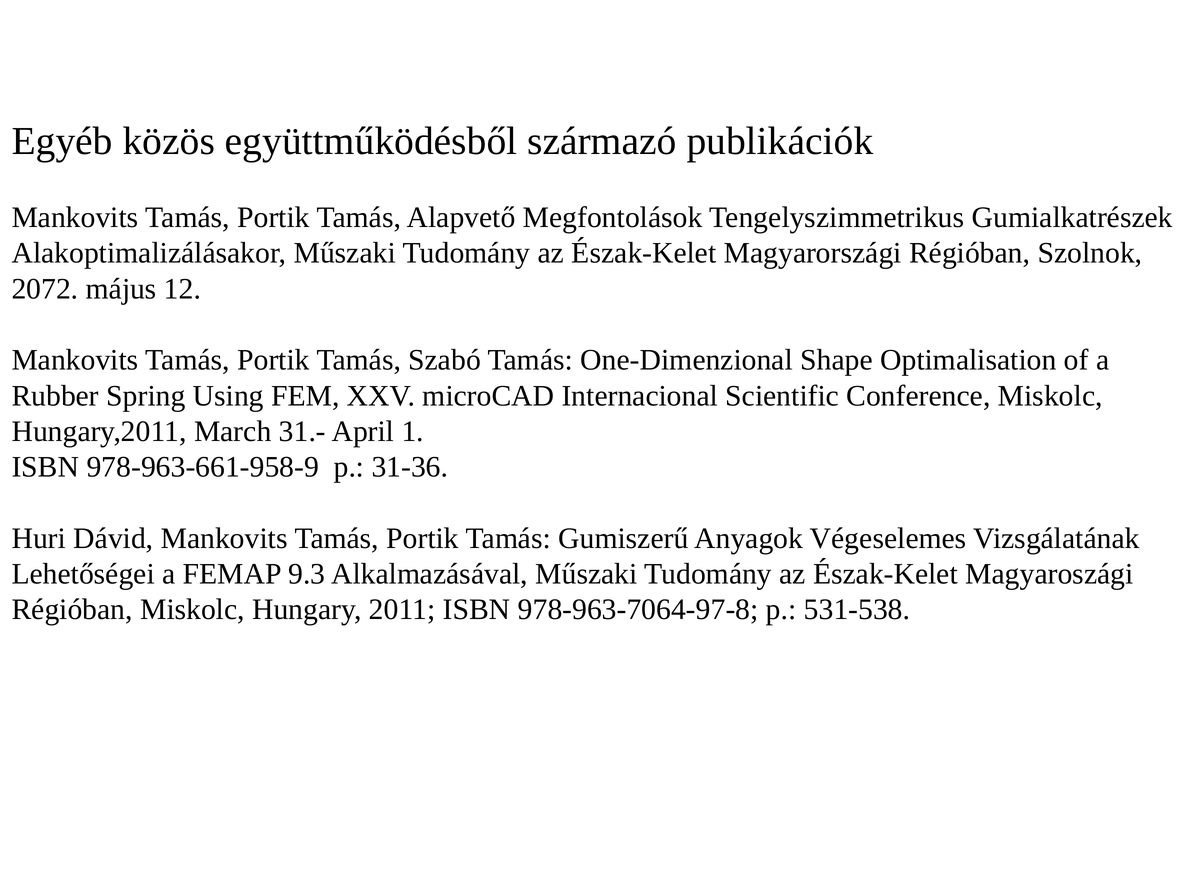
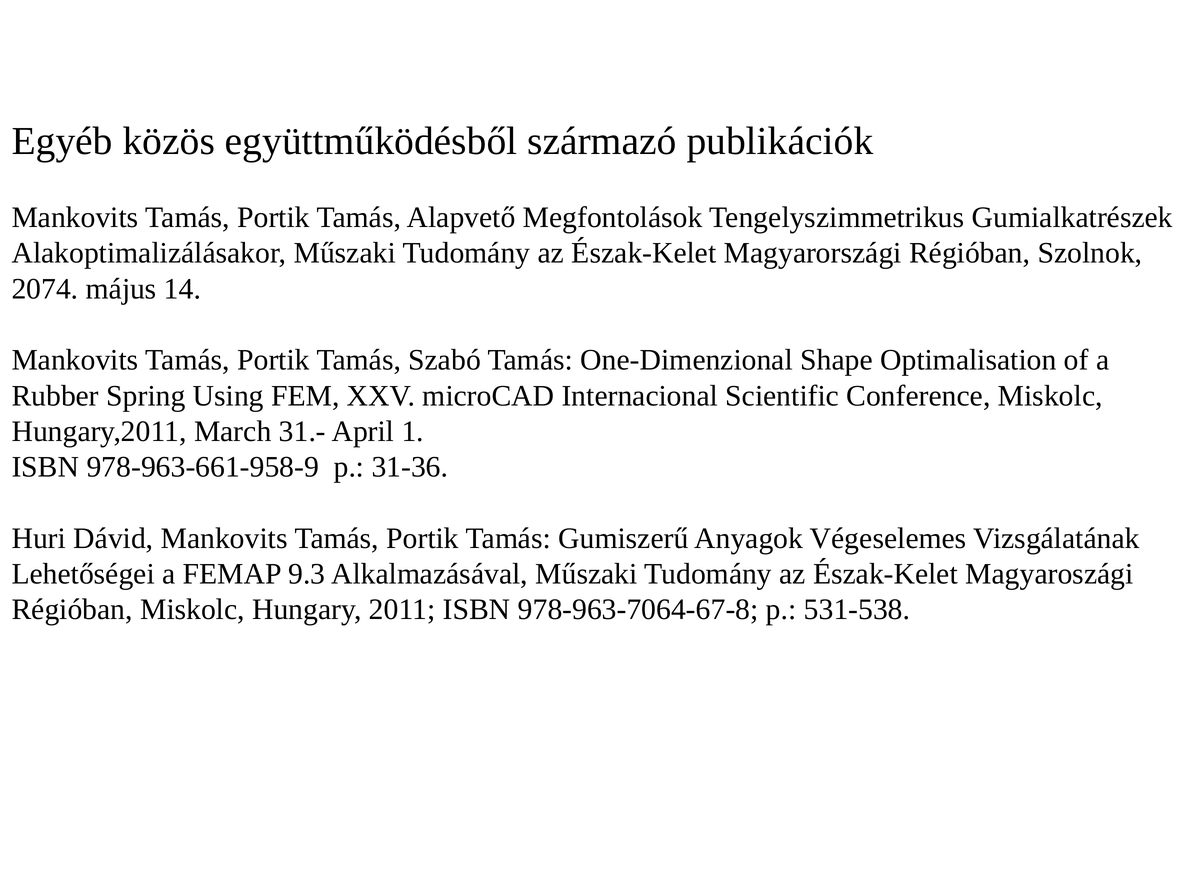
2072: 2072 -> 2074 (45, 289)
12: 12 -> 14 (183, 289)
978-963-7064-97-8: 978-963-7064-97-8 -> 978-963-7064-67-8 (638, 610)
